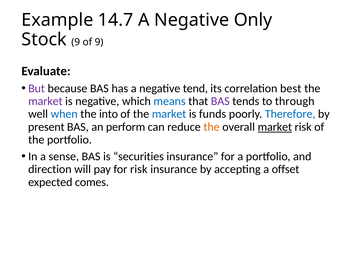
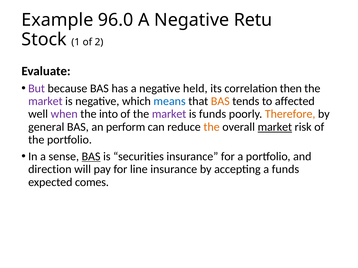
14.7: 14.7 -> 96.0 (116, 20)
Only: Only -> Retu (253, 20)
Stock 9: 9 -> 1 (76, 42)
of 9: 9 -> 2 (99, 42)
tend: tend -> held (195, 89)
best: best -> then (291, 89)
BAS colour: purple -> orange (220, 101)
through: through -> affected (295, 101)
when colour: blue -> purple (64, 114)
market colour: blue -> purple (169, 114)
Therefore colour: blue -> orange (290, 114)
present: present -> general (46, 127)
BAS underline: none -> present (91, 157)
for risk: risk -> line (139, 170)
a offset: offset -> funds (285, 170)
